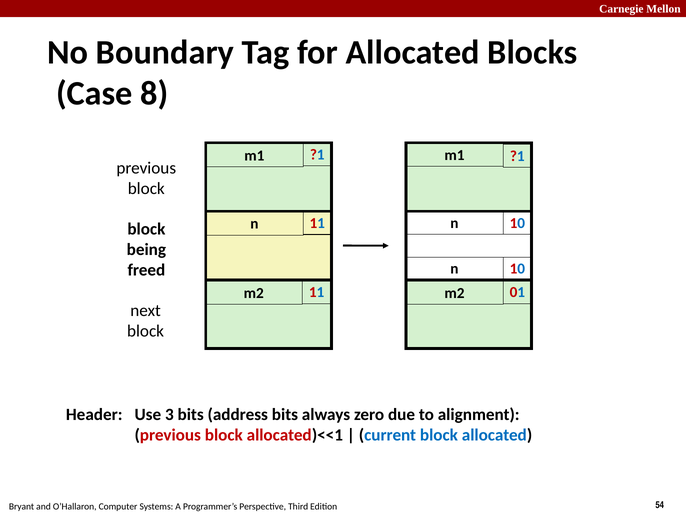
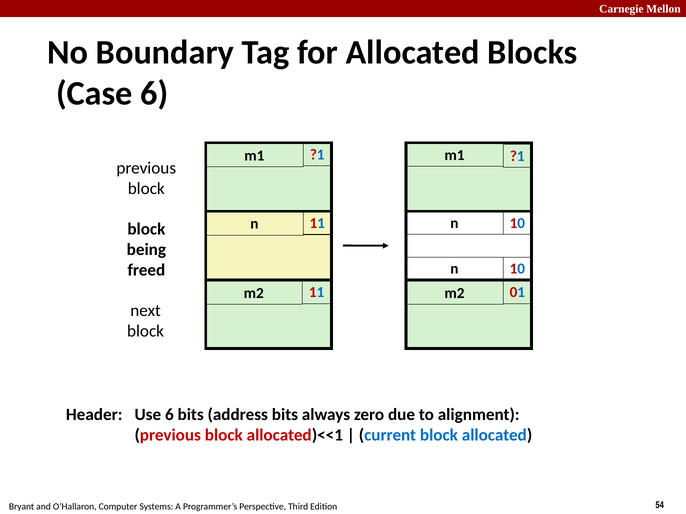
Case 8: 8 -> 6 (154, 94)
Use 3: 3 -> 6 (169, 415)
